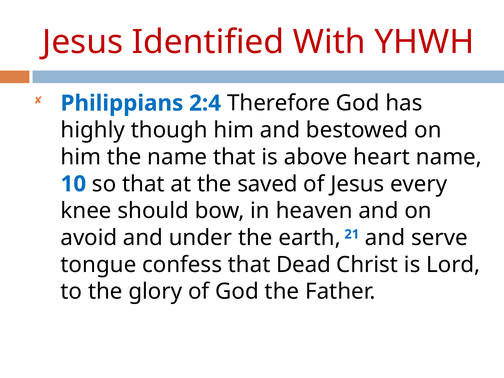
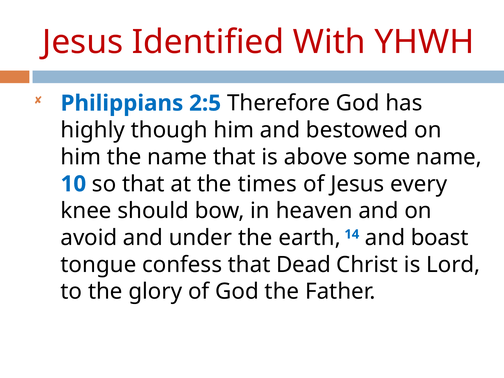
2:4: 2:4 -> 2:5 (205, 103)
heart: heart -> some (382, 157)
saved: saved -> times (267, 184)
21: 21 -> 14 (352, 234)
serve: serve -> boast (440, 238)
